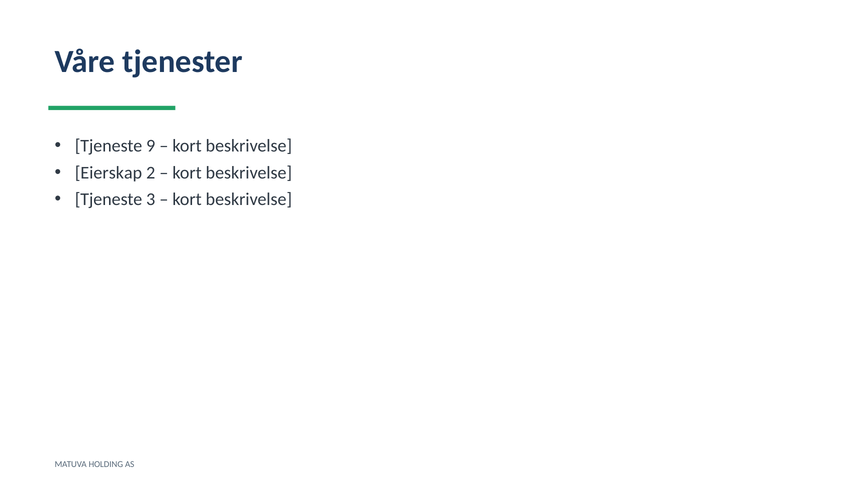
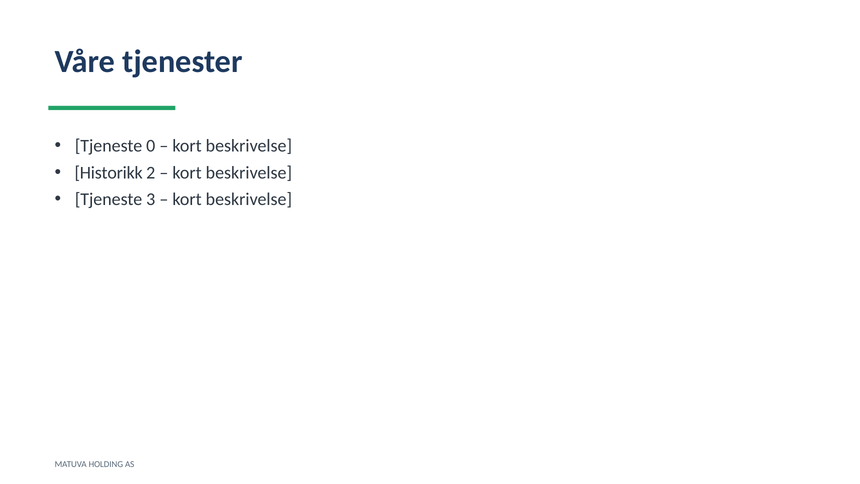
9: 9 -> 0 (151, 146)
Eierskap: Eierskap -> Historikk (109, 173)
